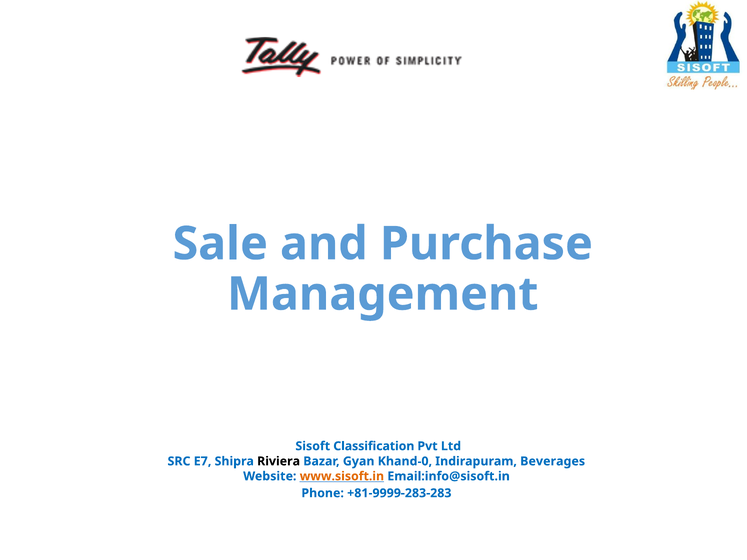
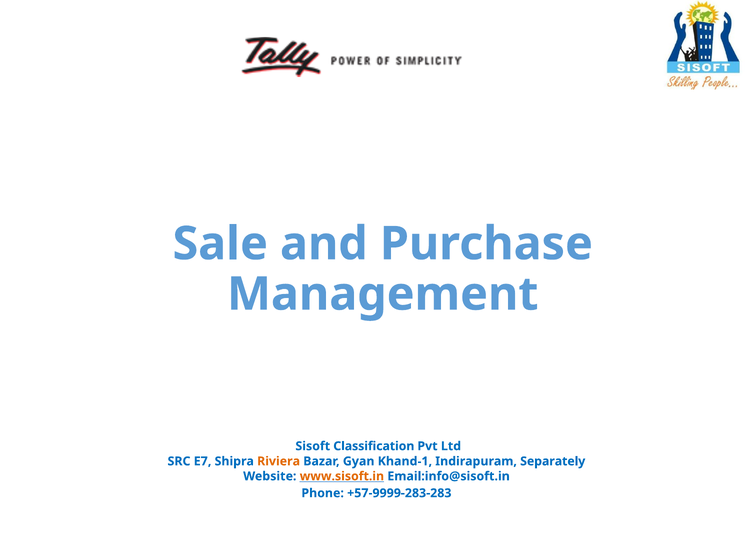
Riviera colour: black -> orange (279, 461)
Khand-0: Khand-0 -> Khand-1 (405, 461)
Beverages: Beverages -> Separately (553, 461)
+81-9999-283-283: +81-9999-283-283 -> +57-9999-283-283 (399, 493)
